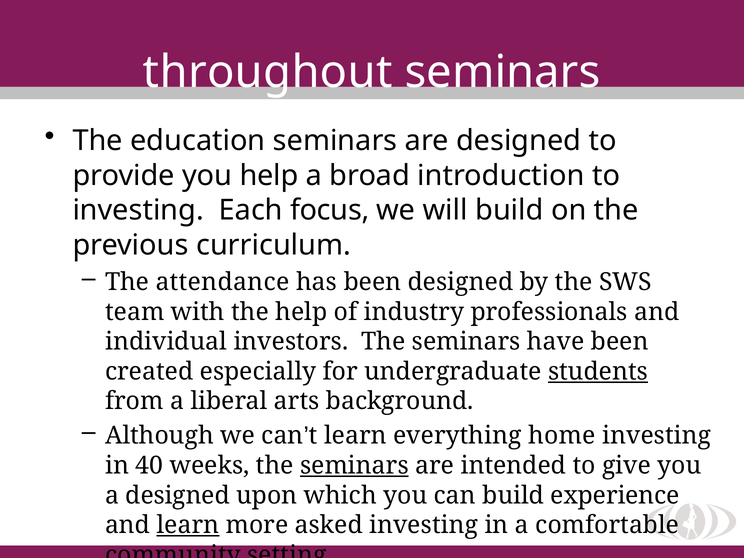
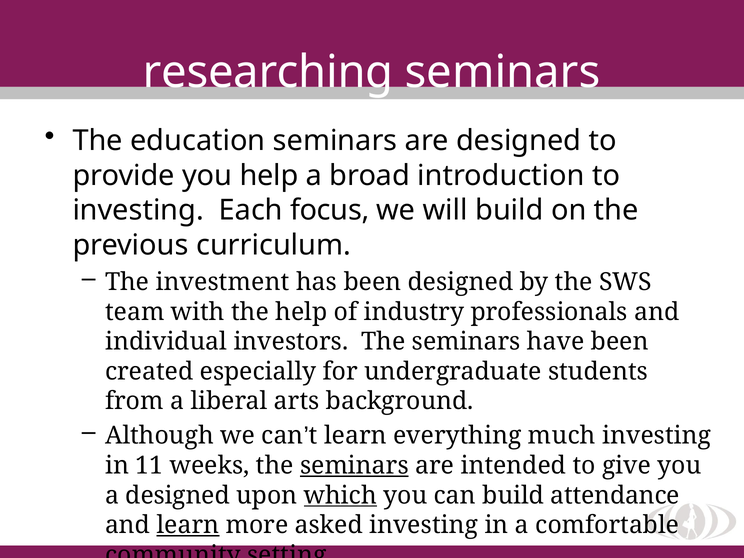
throughout: throughout -> researching (268, 72)
attendance: attendance -> investment (223, 282)
students underline: present -> none (598, 371)
home: home -> much (562, 436)
40: 40 -> 11 (149, 466)
which underline: none -> present (340, 495)
experience: experience -> attendance (615, 495)
